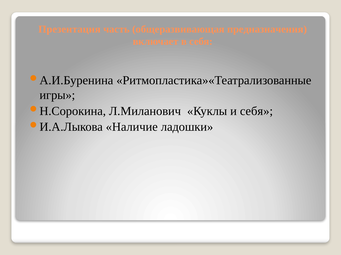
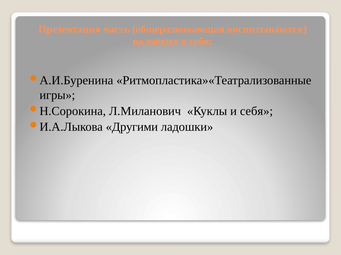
предназначения: предназначения -> воспитываются (267, 29)
Наличие: Наличие -> Другими (132, 127)
